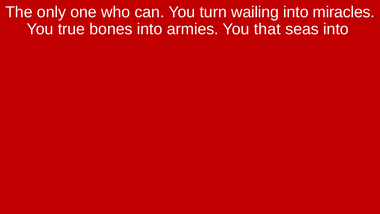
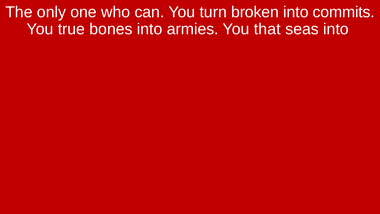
wailing: wailing -> broken (255, 12)
miracles: miracles -> commits (344, 12)
